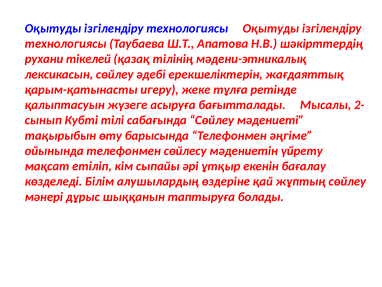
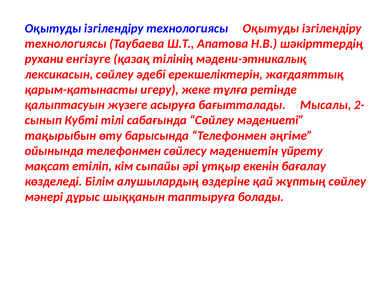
тікелей: тікелей -> енгізуге (88, 59)
